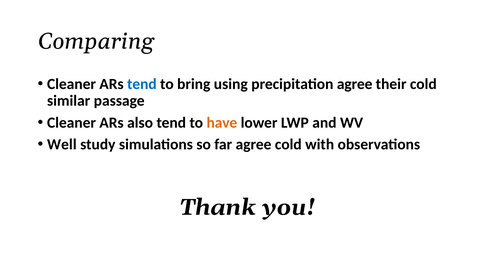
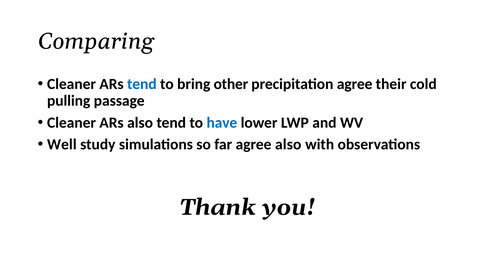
using: using -> other (231, 84)
similar: similar -> pulling (69, 101)
have colour: orange -> blue (222, 123)
agree cold: cold -> also (288, 145)
